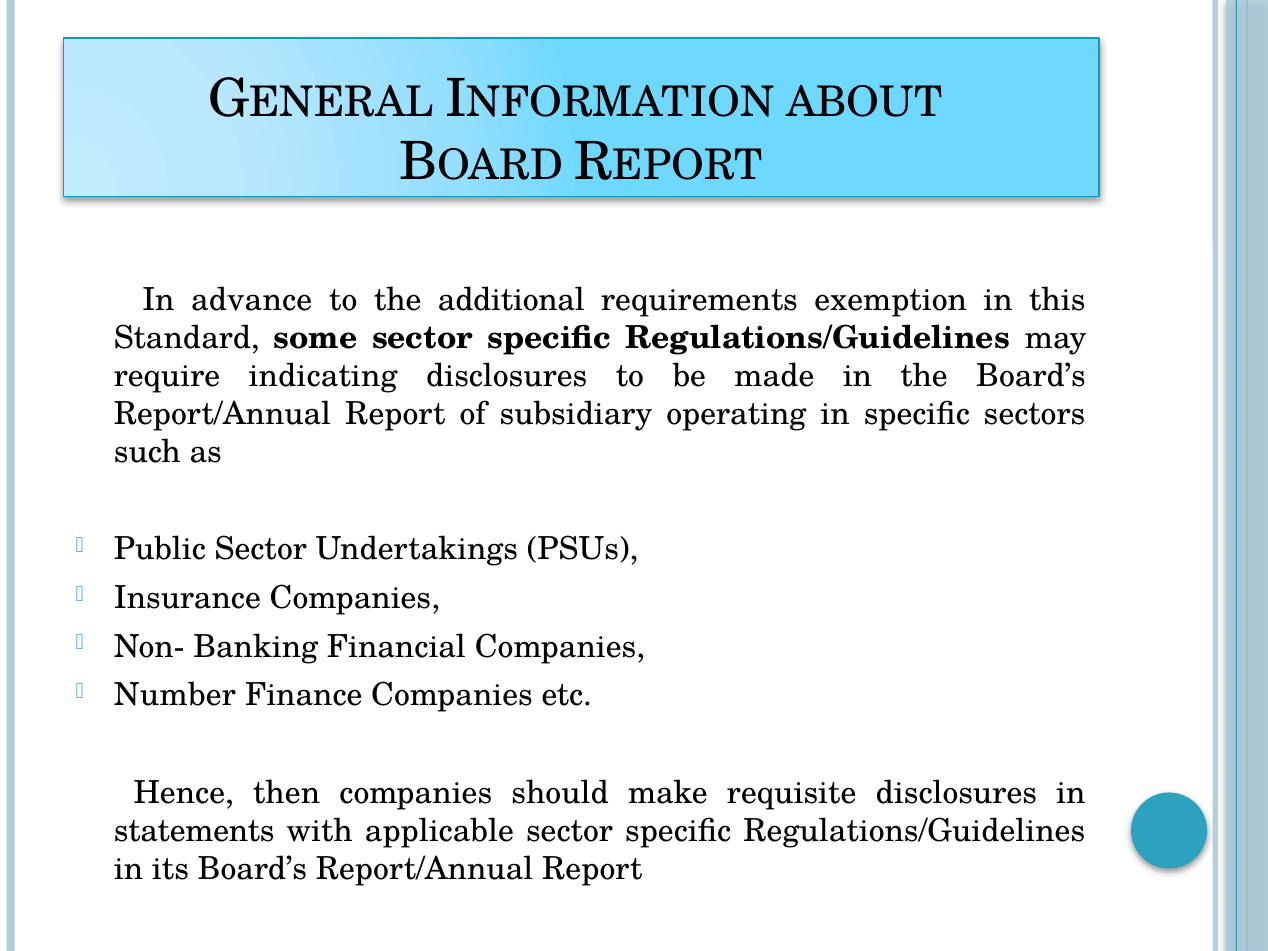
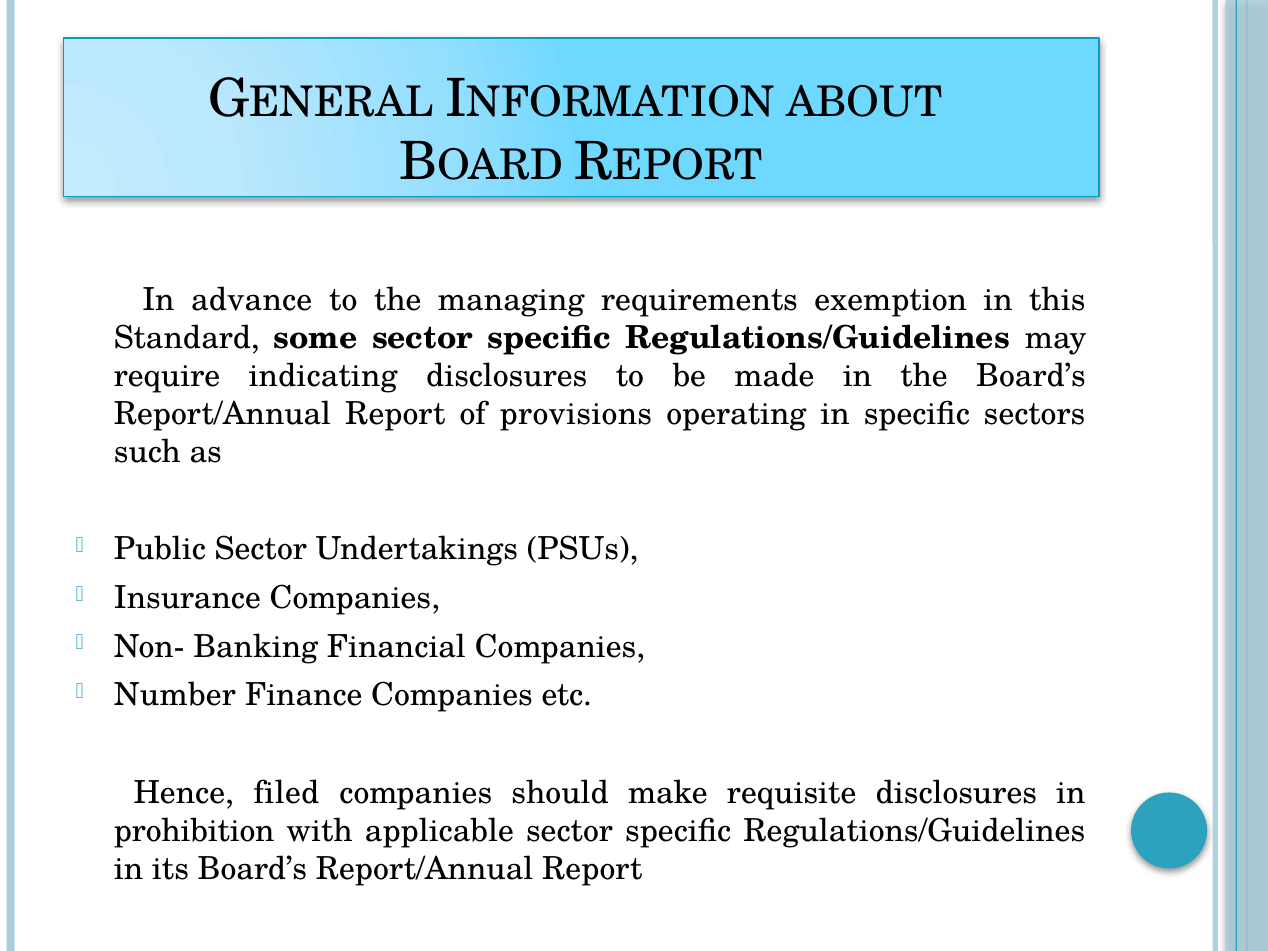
additional: additional -> managing (511, 300)
subsidiary: subsidiary -> provisions (576, 414)
then: then -> filed (287, 793)
statements: statements -> prohibition (194, 831)
